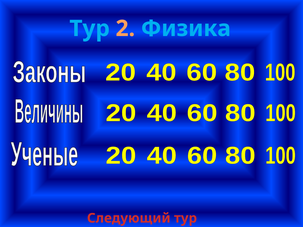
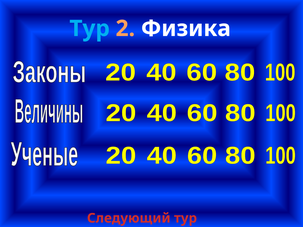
Физика colour: light blue -> white (186, 29)
